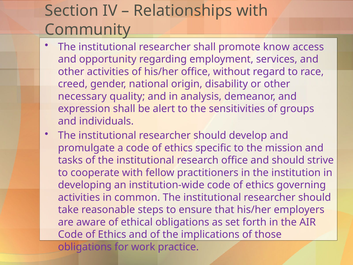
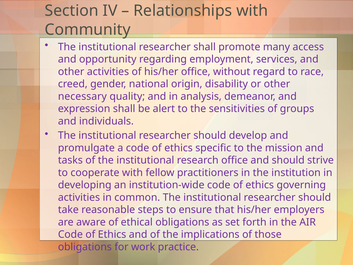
know: know -> many (276, 47)
